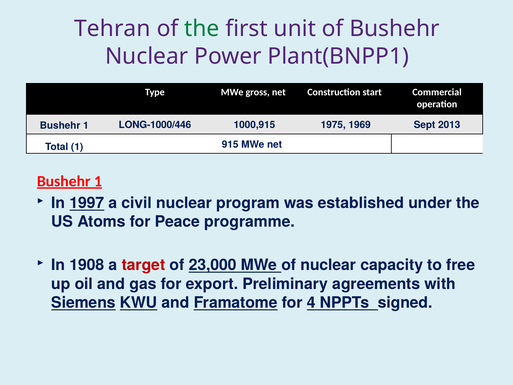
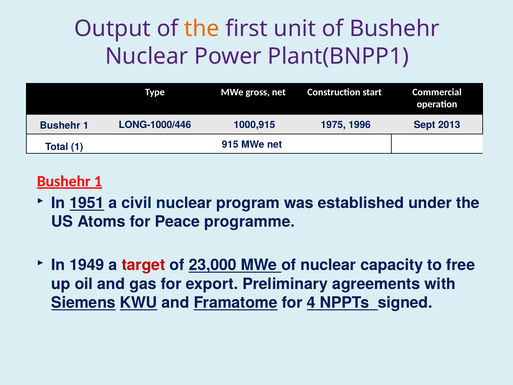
Tehran: Tehran -> Output (112, 29)
the colour: green -> orange (202, 29)
1969: 1969 -> 1996 (360, 125)
1997: 1997 -> 1951 (87, 203)
1908: 1908 -> 1949 (87, 265)
